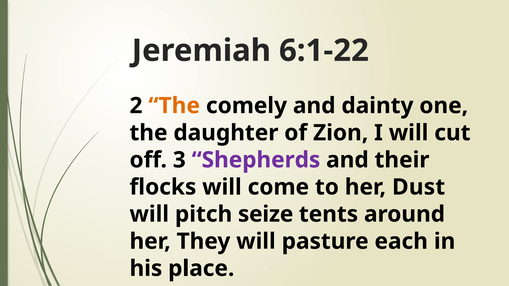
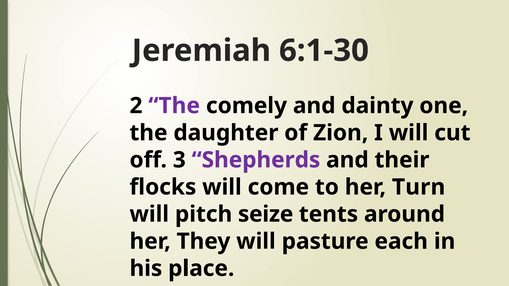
6:1-22: 6:1-22 -> 6:1-30 (324, 51)
The colour: orange -> purple (174, 106)
Dust: Dust -> Turn (419, 187)
